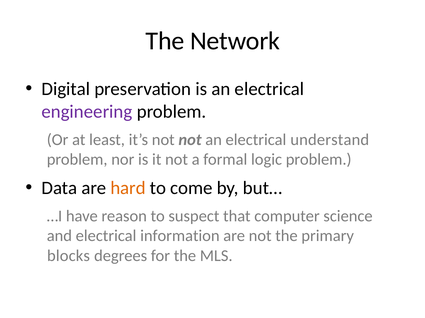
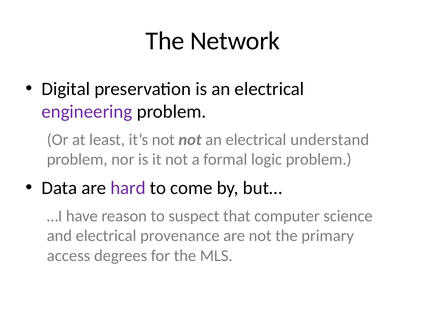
hard colour: orange -> purple (128, 188)
information: information -> provenance (180, 236)
blocks: blocks -> access (69, 256)
